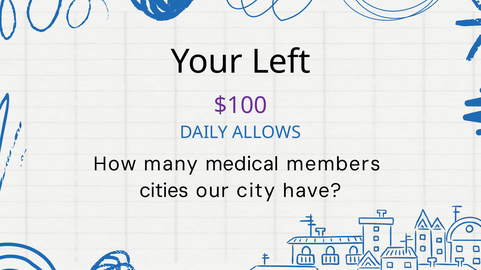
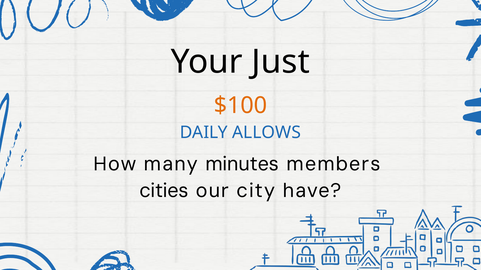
Left: Left -> Just (281, 62)
$100 colour: purple -> orange (241, 106)
medical: medical -> minutes (242, 164)
